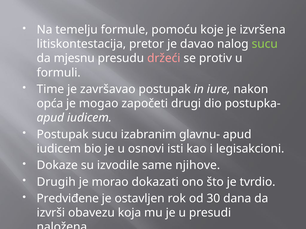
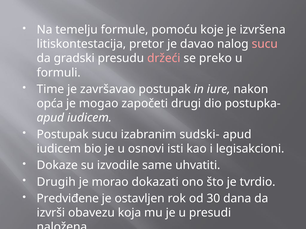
sucu colour: light green -> pink (265, 44)
mjesnu: mjesnu -> gradski (74, 58)
protiv: protiv -> preko (215, 58)
glavnu-: glavnu- -> sudski- (199, 135)
njihove: njihove -> uhvatiti (198, 166)
